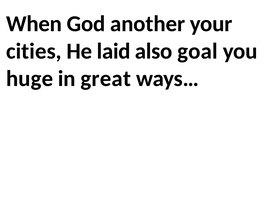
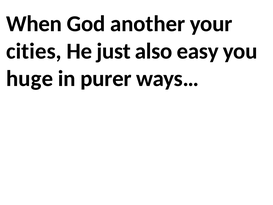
laid: laid -> just (114, 51)
goal: goal -> easy (198, 51)
great: great -> purer (106, 78)
